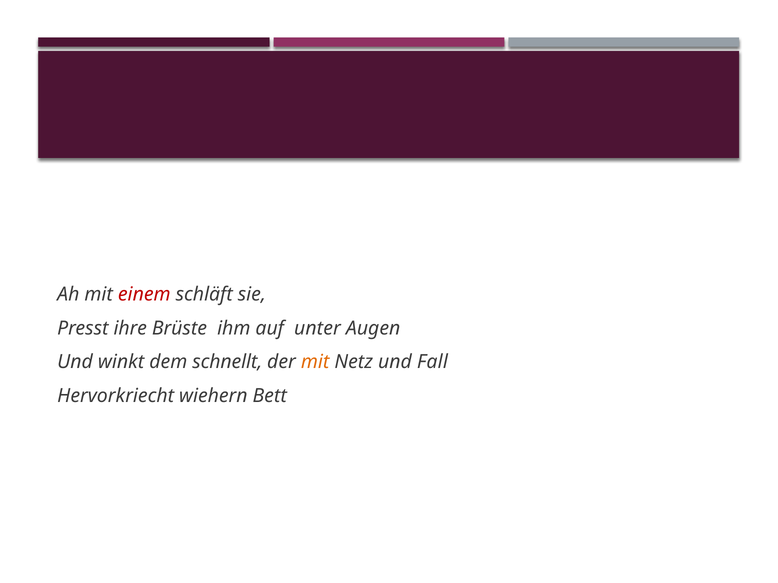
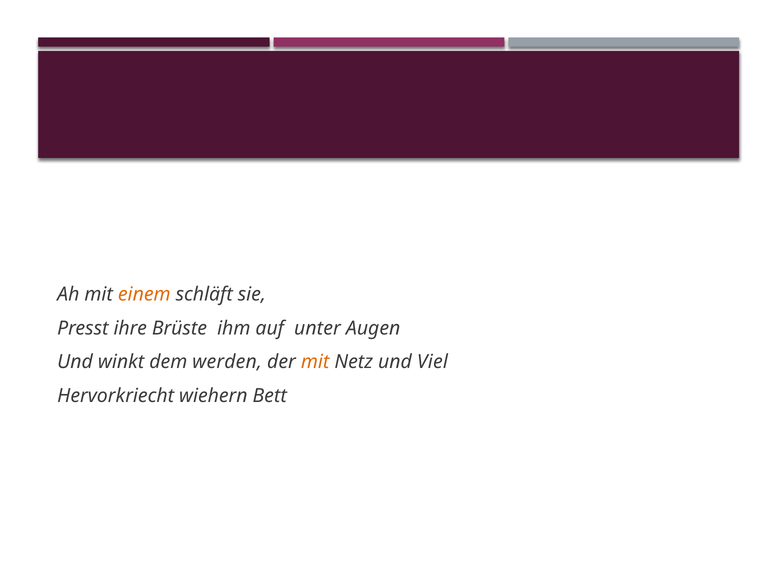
einem colour: red -> orange (144, 295)
schnellt: schnellt -> werden (227, 362)
Fall: Fall -> Viel (432, 362)
